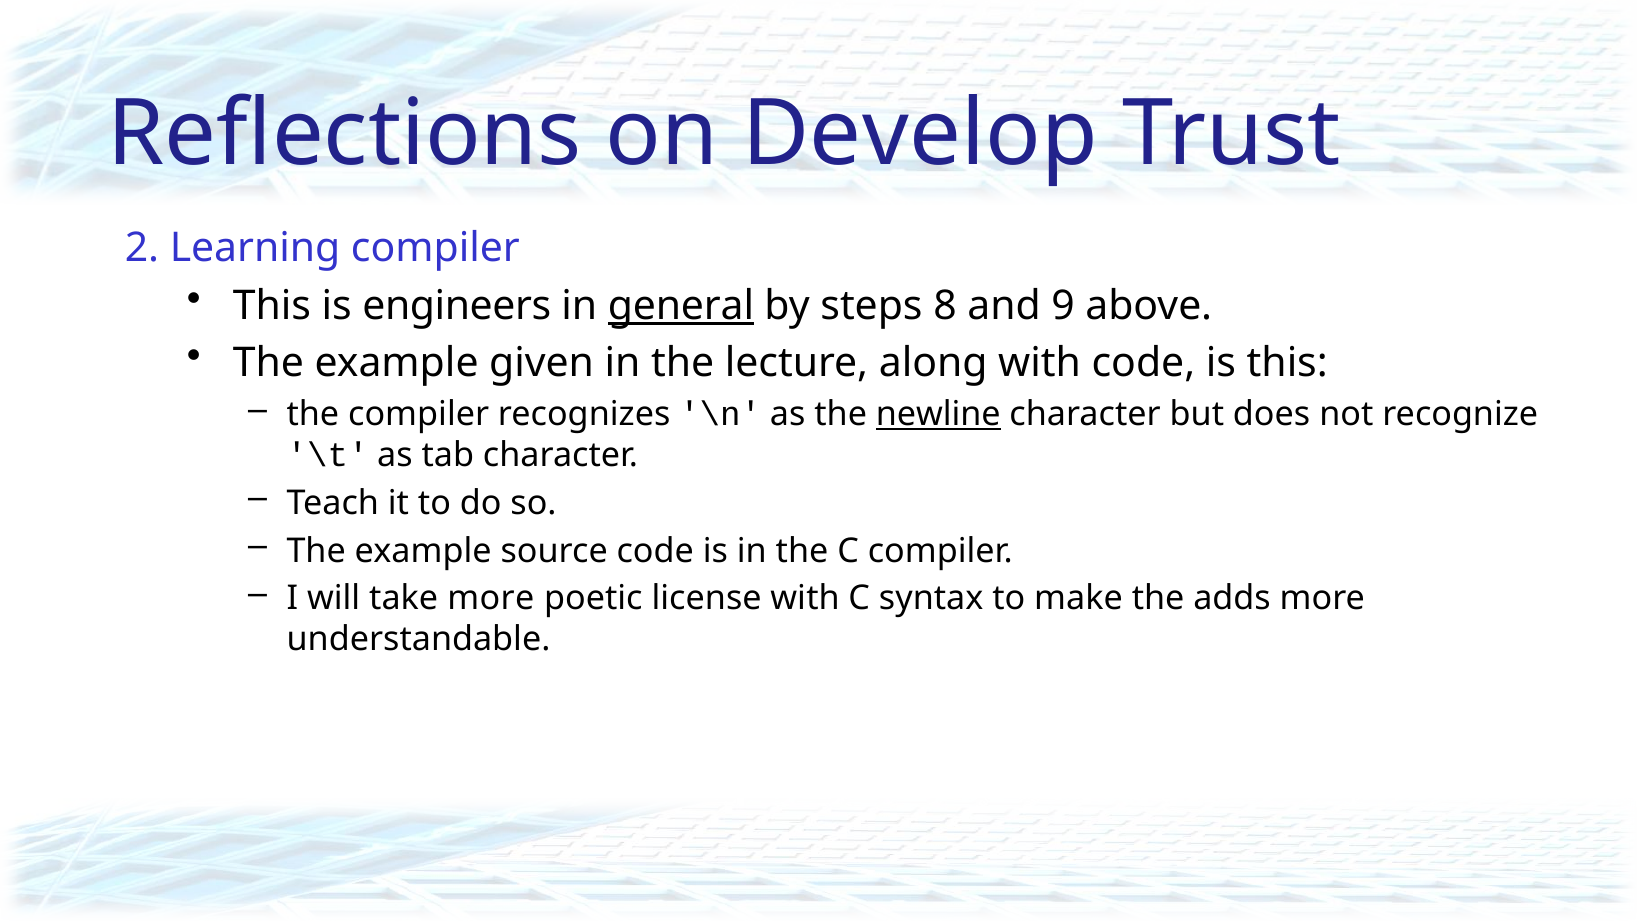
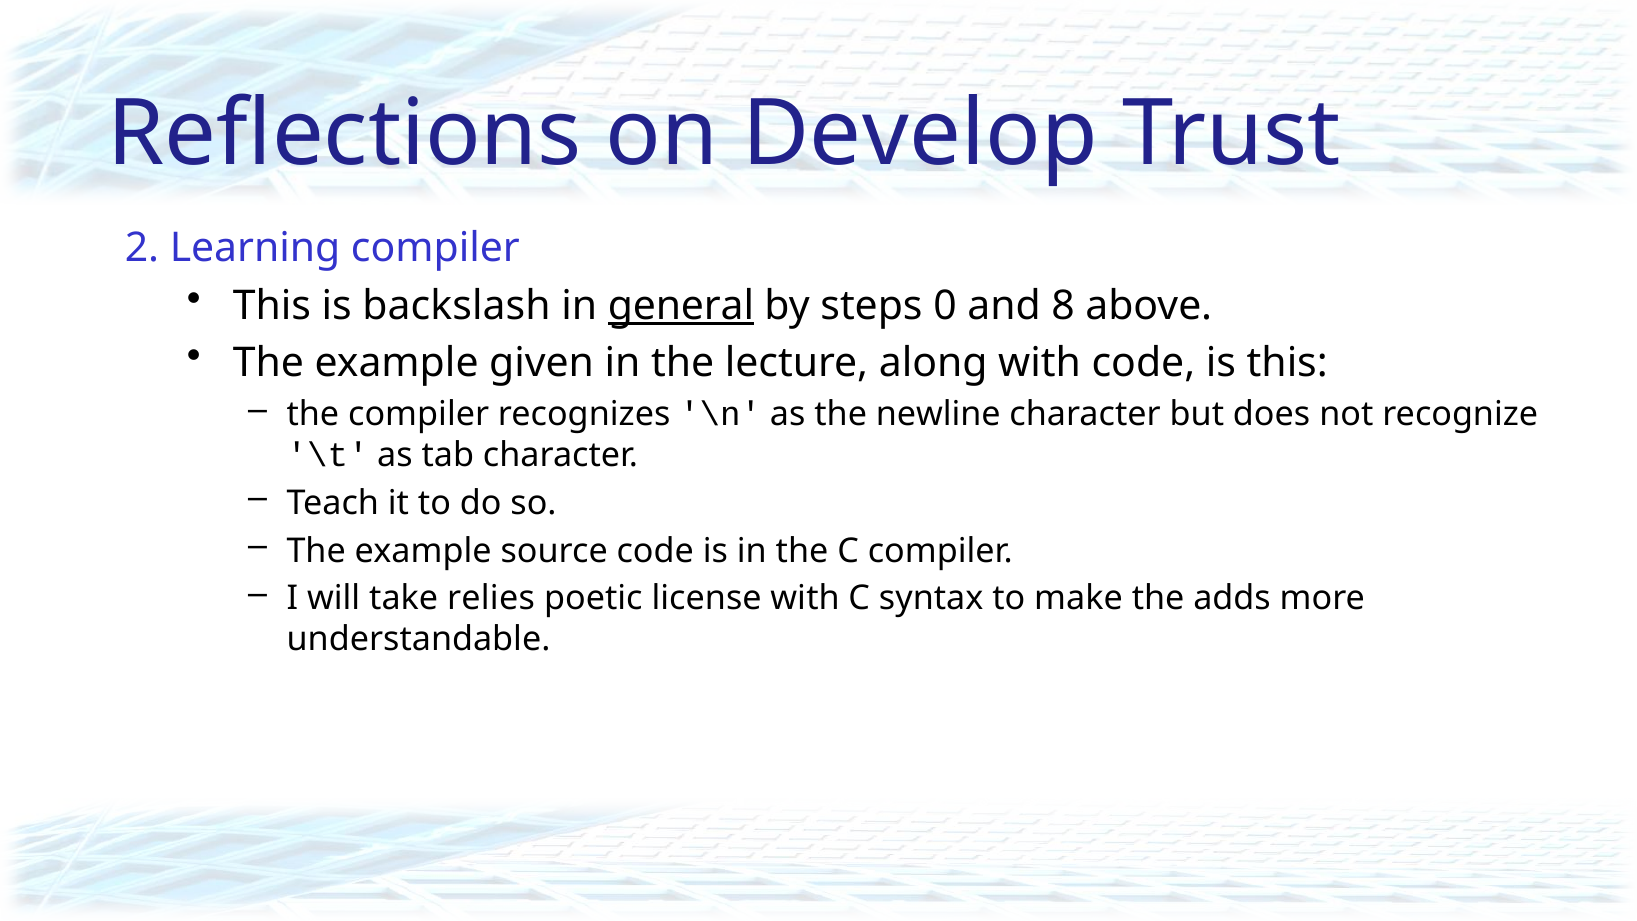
engineers: engineers -> backslash (457, 306)
8: 8 -> 0 (945, 306)
9: 9 -> 8 (1063, 306)
newline underline: present -> none (938, 414)
take more: more -> relies (491, 599)
